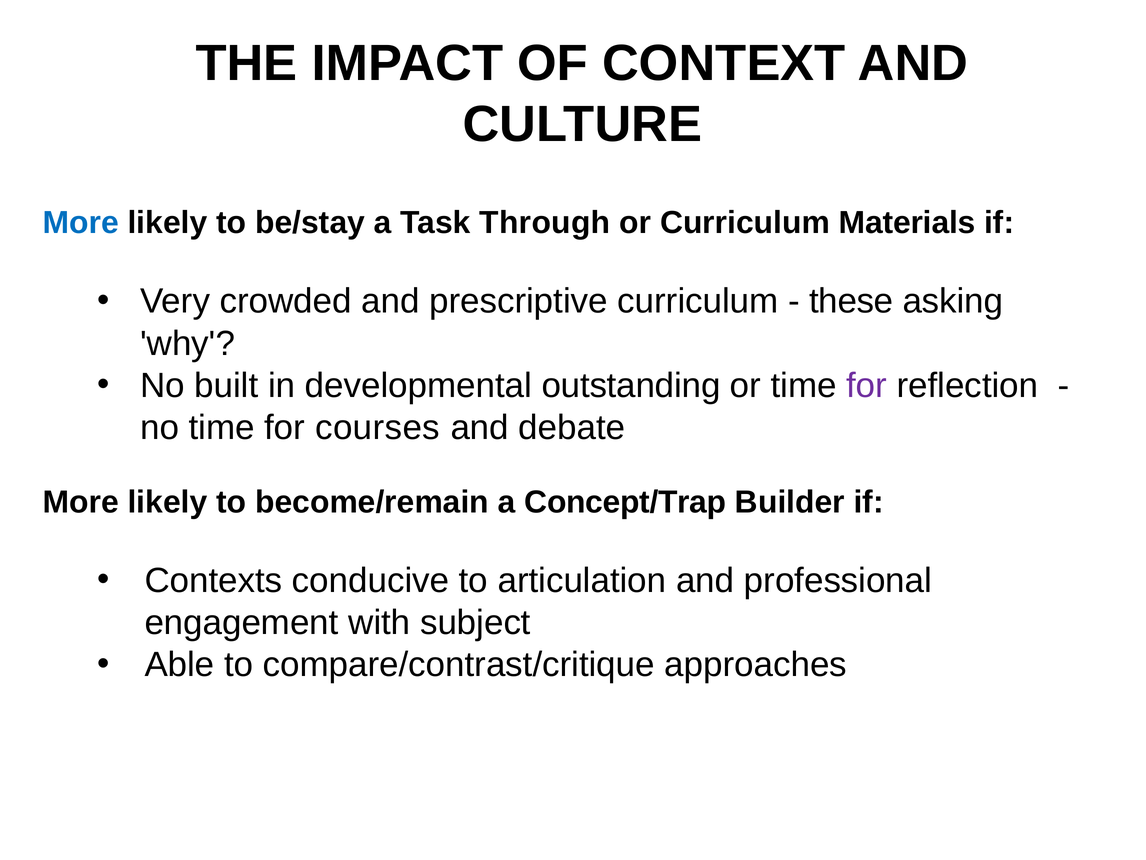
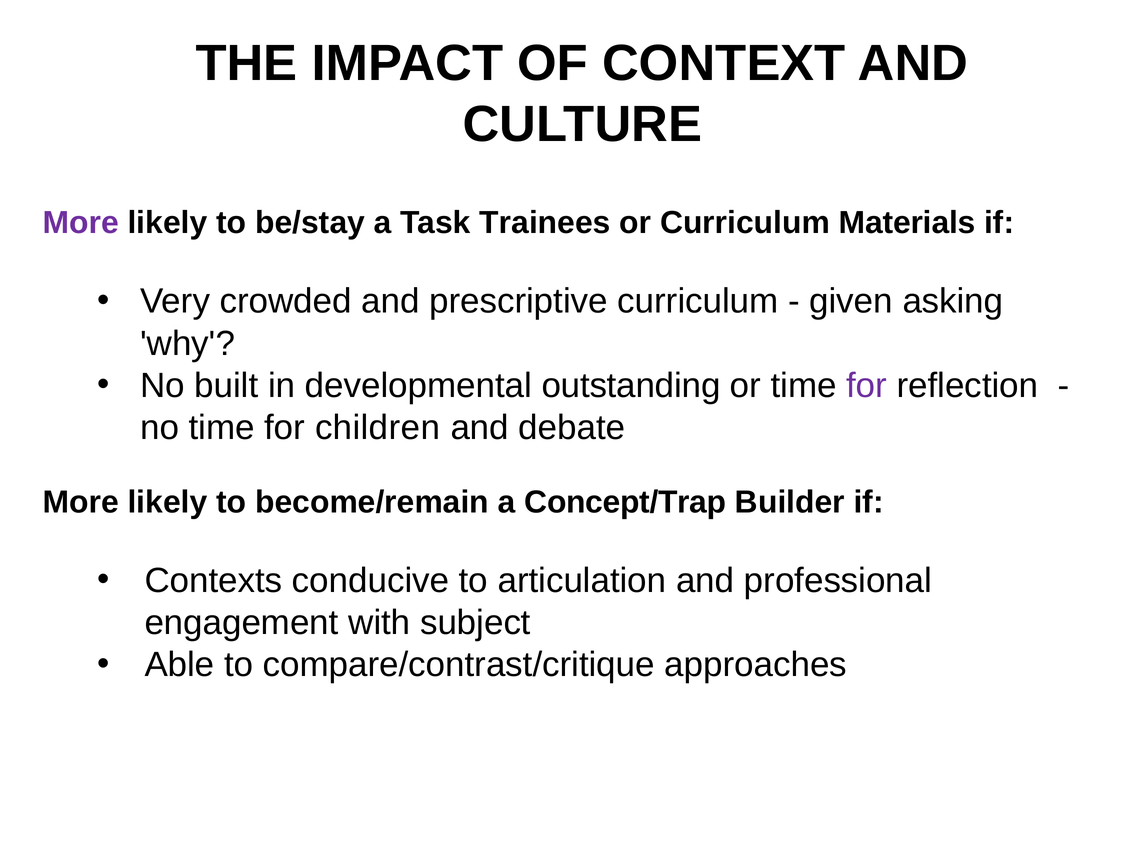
More colour: blue -> purple (81, 223)
Through: Through -> Trainees (545, 223)
these: these -> given (851, 301)
courses: courses -> children (378, 427)
